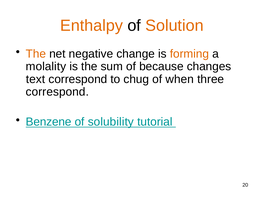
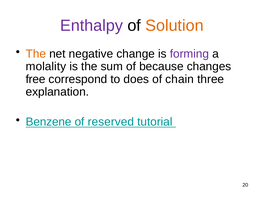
Enthalpy colour: orange -> purple (92, 26)
forming colour: orange -> purple (189, 54)
text: text -> free (36, 79)
chug: chug -> does (136, 79)
when: when -> chain (180, 79)
correspond: correspond -> explanation (57, 92)
solubility: solubility -> reserved (111, 122)
